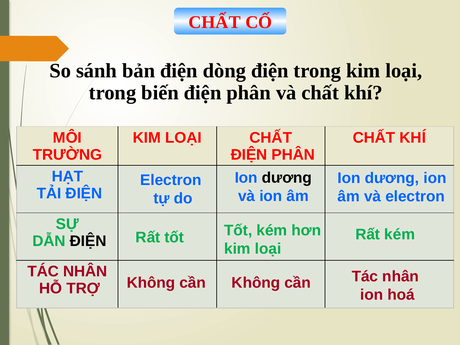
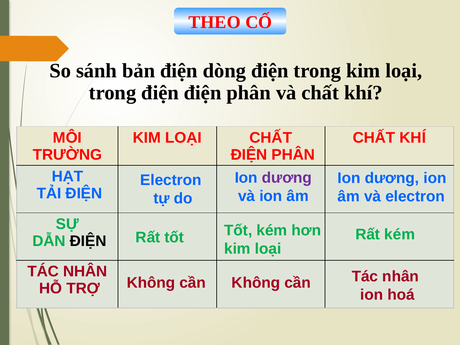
CHẤT: CHẤT -> THEO (215, 22)
trong biến: biến -> điện (160, 93)
dương colour: black -> purple (287, 178)
